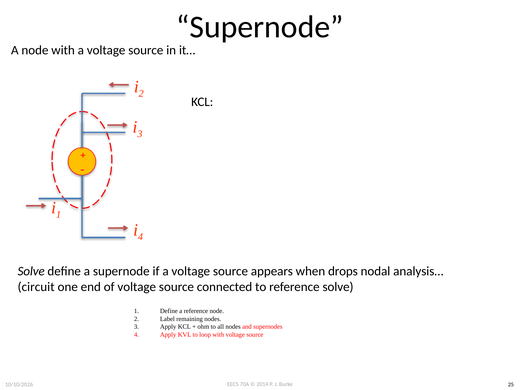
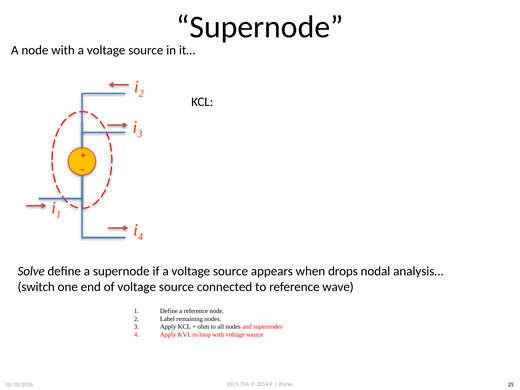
circuit: circuit -> switch (36, 287)
reference solve: solve -> wave (338, 287)
